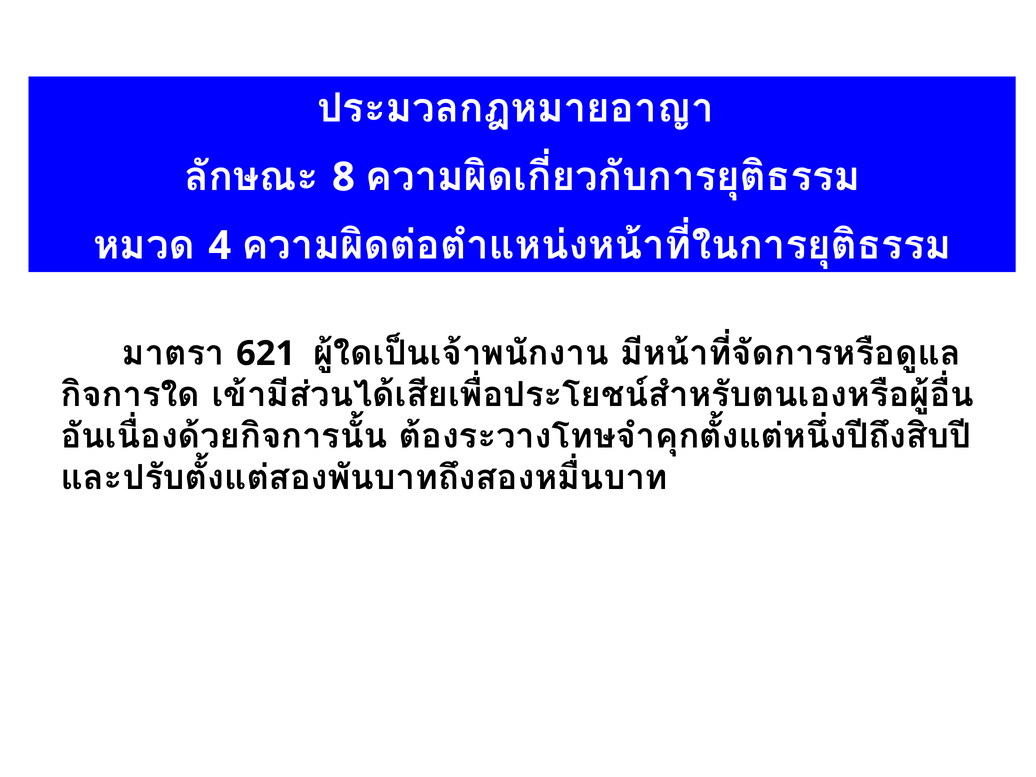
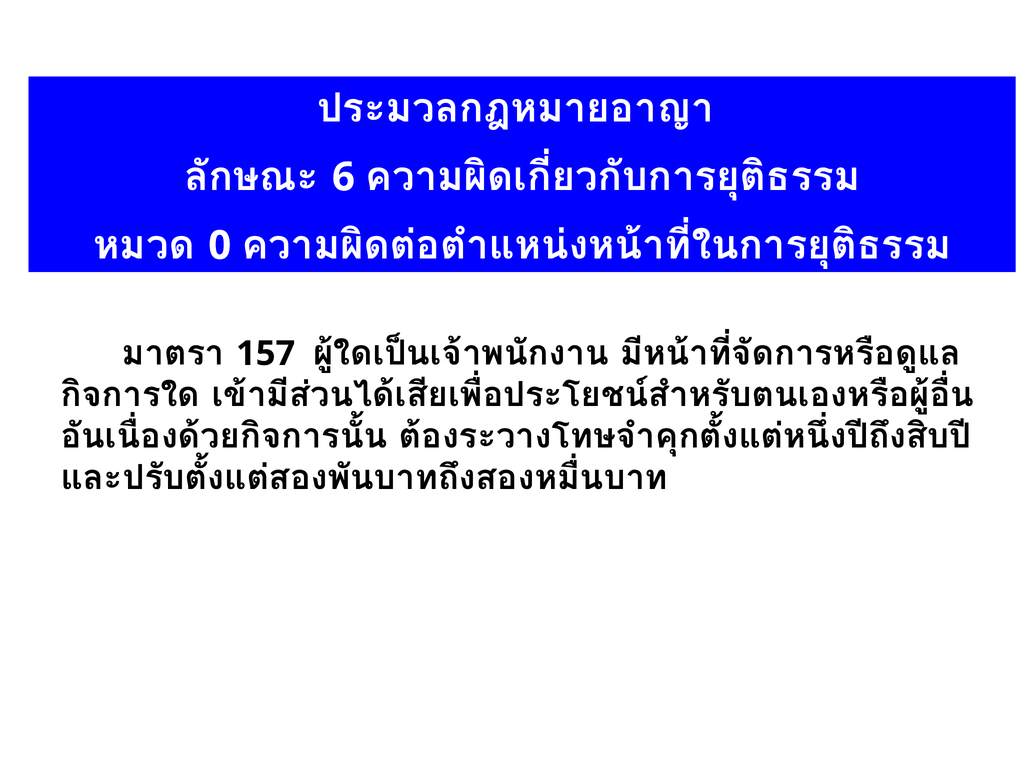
8: 8 -> 6 (343, 177)
4: 4 -> 0 (220, 246)
621: 621 -> 157 (266, 354)
